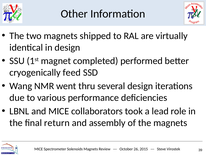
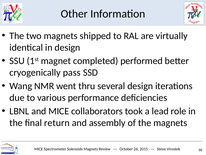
feed: feed -> pass (72, 72)
